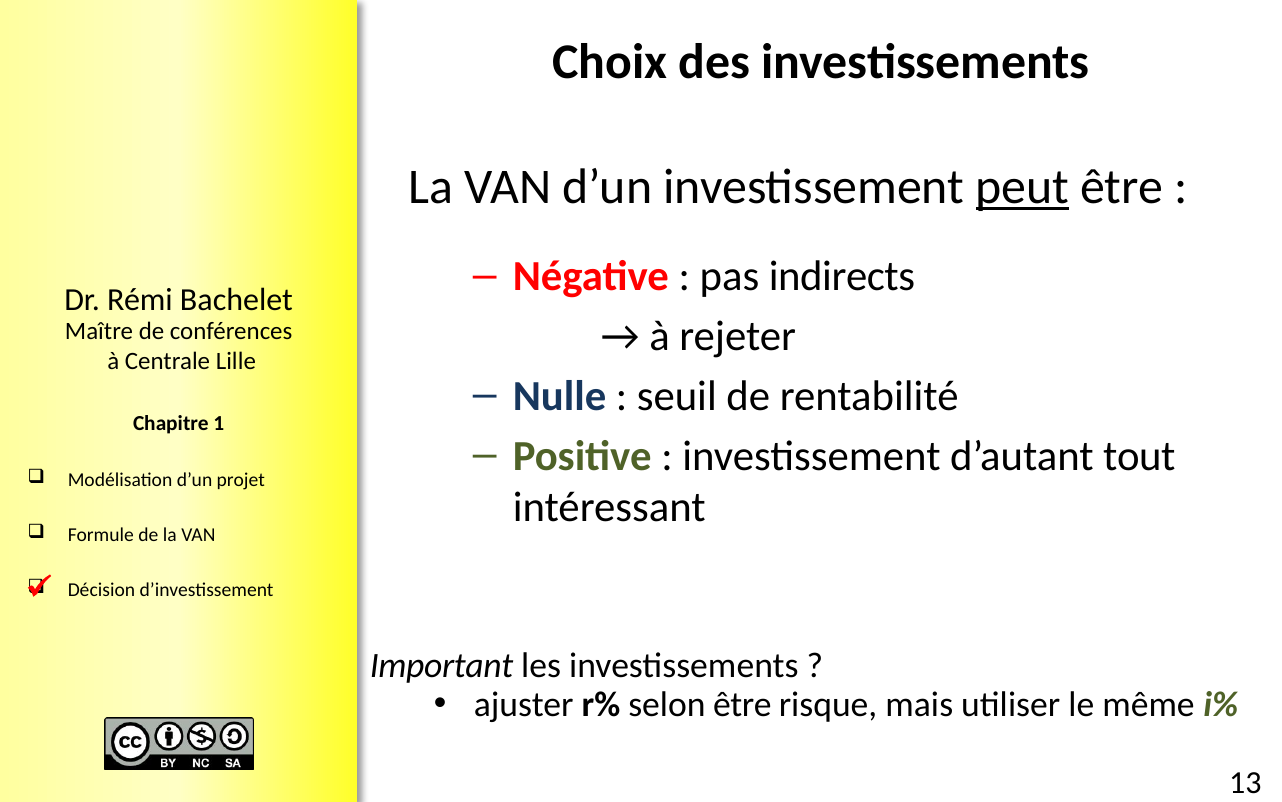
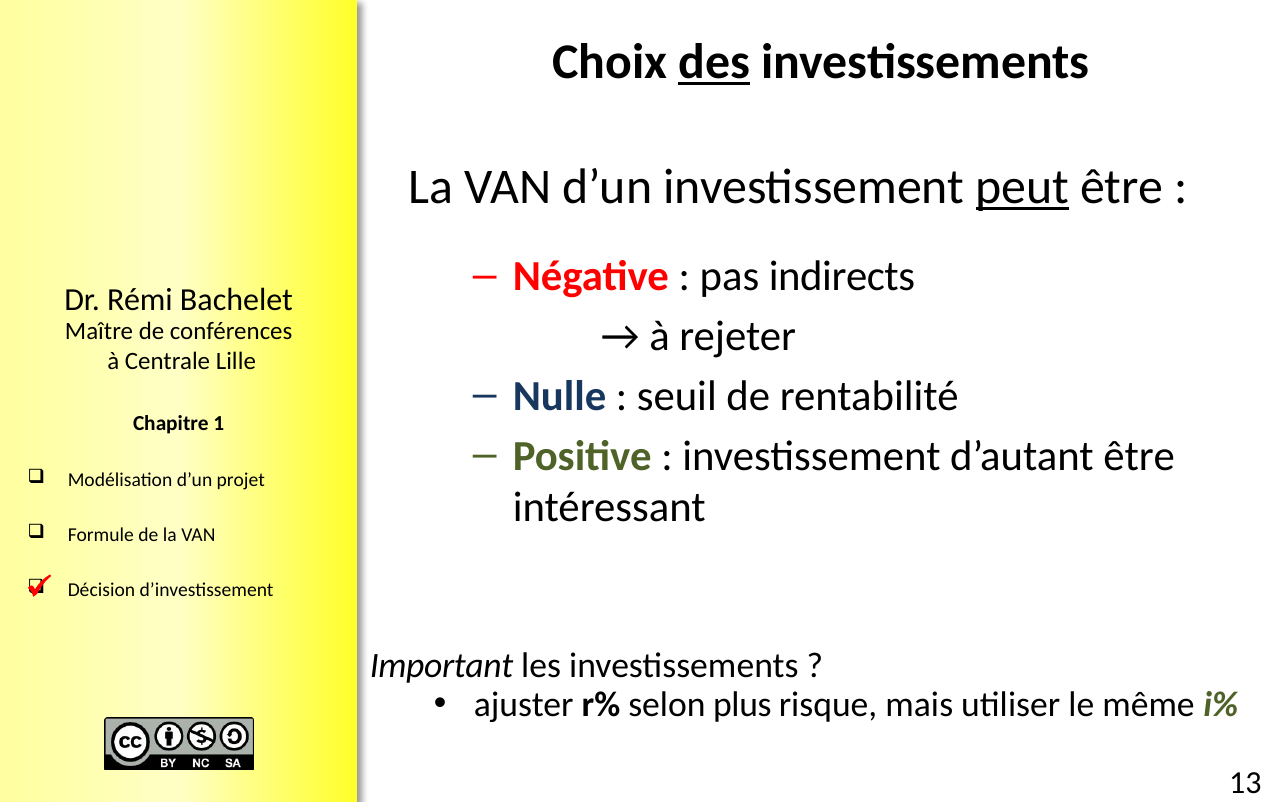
des underline: none -> present (714, 62)
d’autant tout: tout -> être (1139, 456)
selon être: être -> plus (742, 704)
